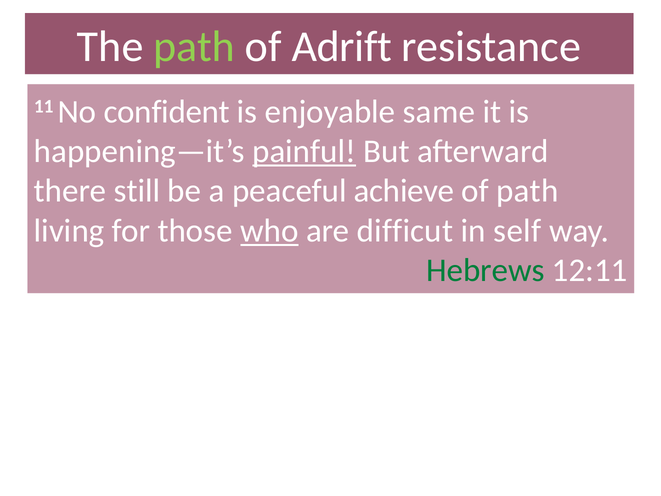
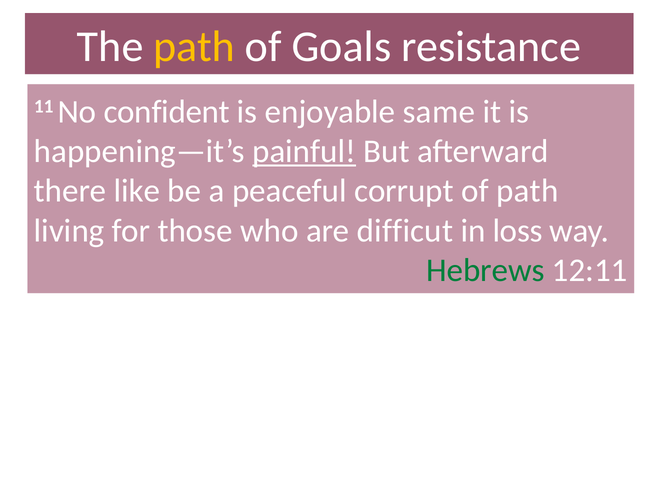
path colour: light green -> yellow (194, 47)
Adrift: Adrift -> Goals (341, 47)
still: still -> like (137, 191)
achieve: achieve -> corrupt (404, 191)
who underline: present -> none (269, 231)
self: self -> loss (518, 231)
